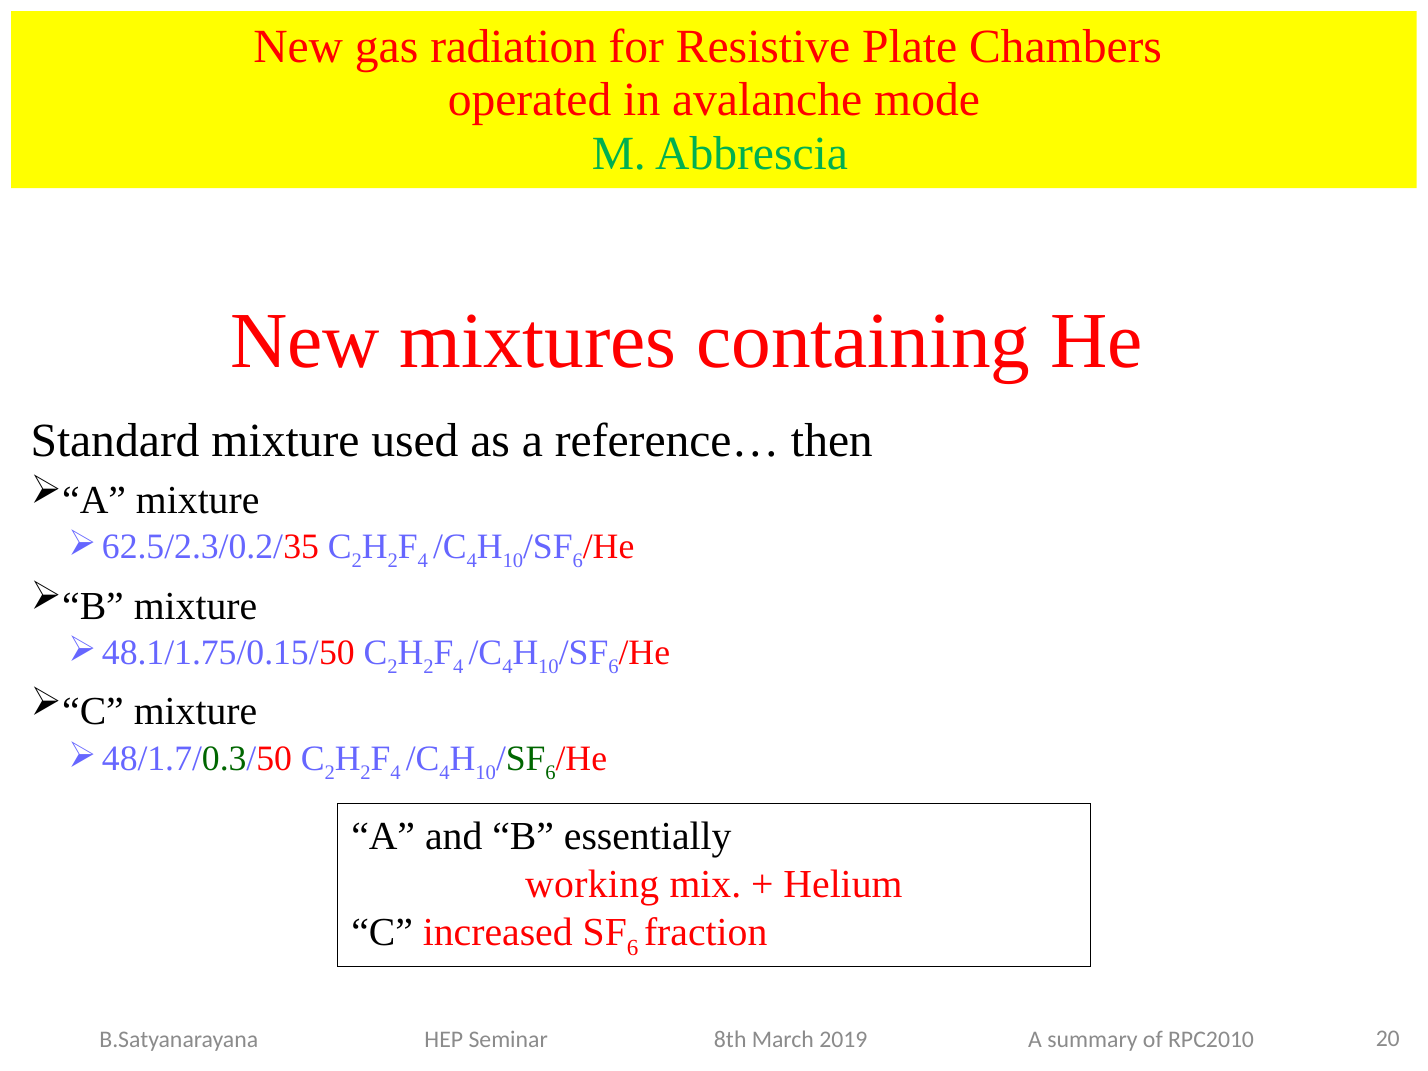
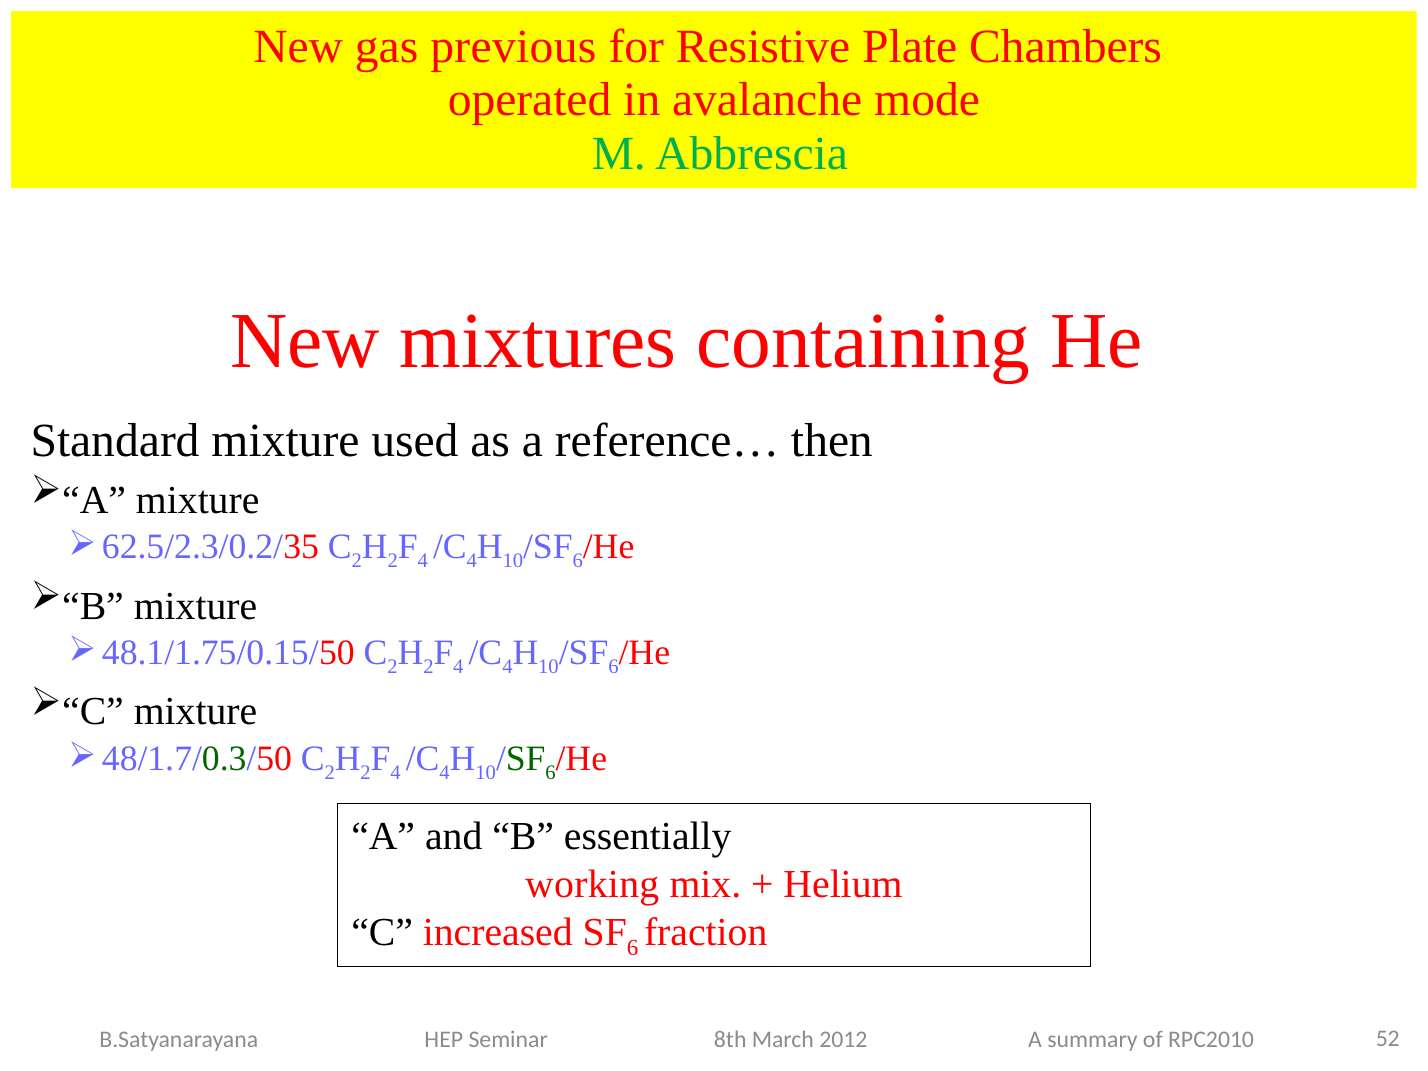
radiation: radiation -> previous (513, 46)
2019: 2019 -> 2012 (843, 1039)
20: 20 -> 52 (1388, 1039)
